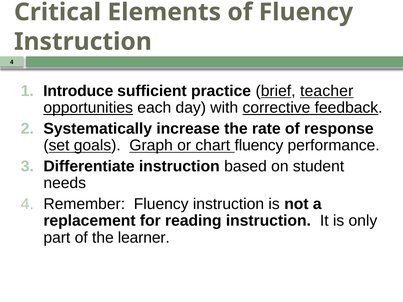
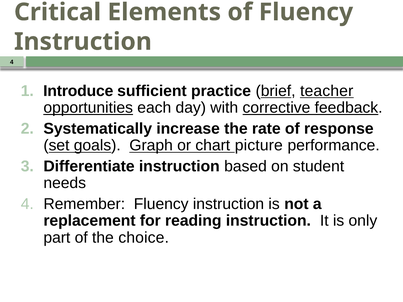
chart fluency: fluency -> picture (259, 146)
learner: learner -> choice (144, 238)
